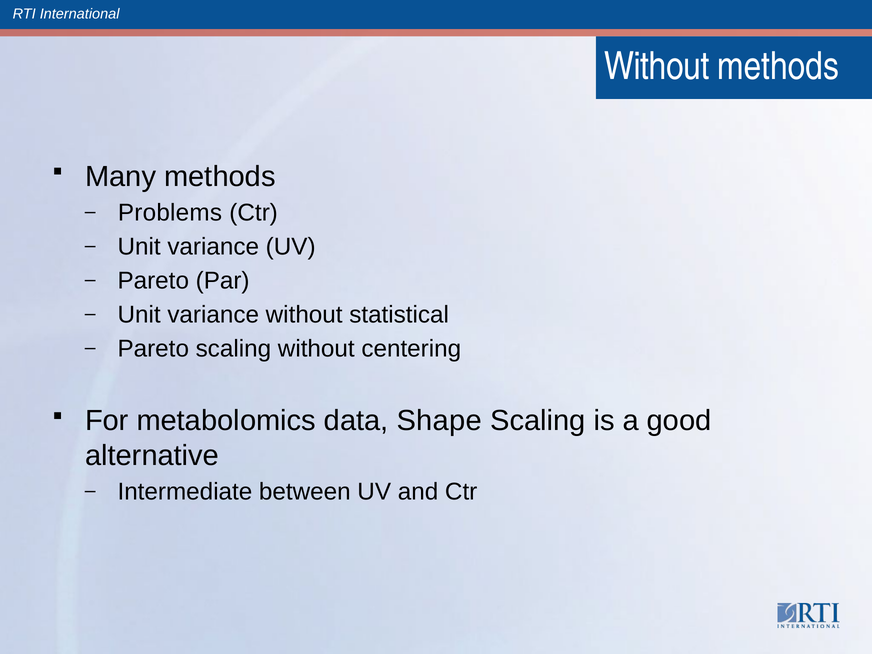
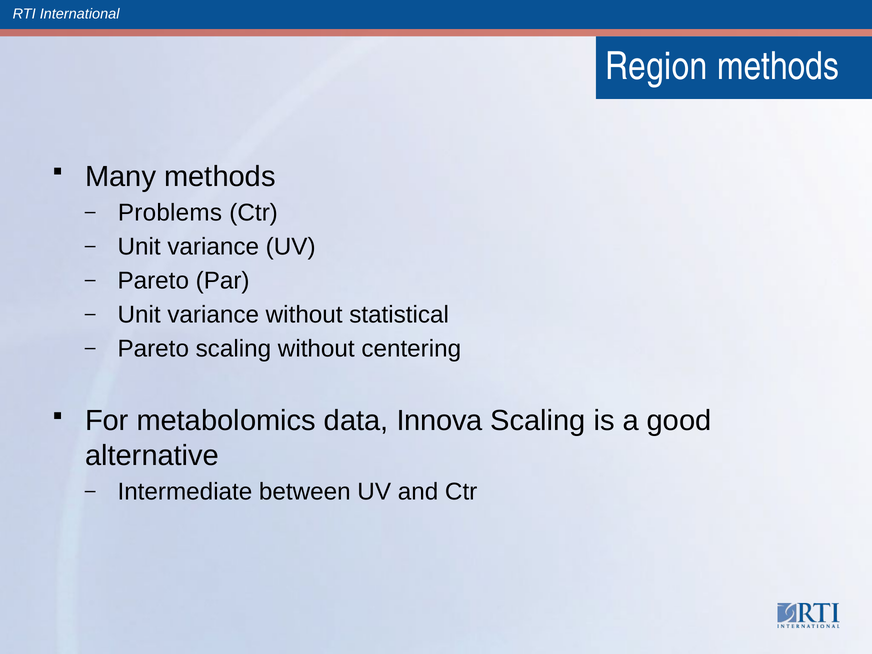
Without: Without -> Region (656, 67)
Shape: Shape -> Innova (440, 421)
